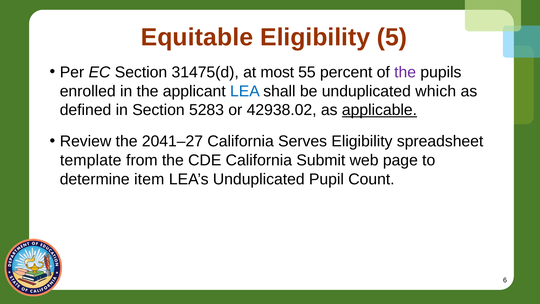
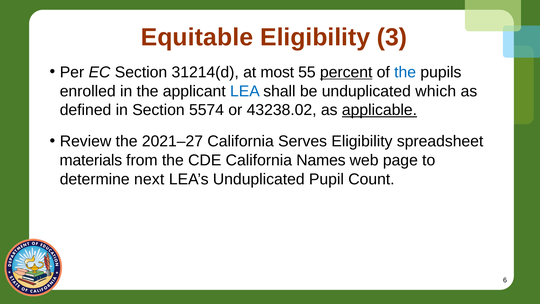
5: 5 -> 3 (392, 37)
31475(d: 31475(d -> 31214(d (205, 72)
percent underline: none -> present (346, 72)
the colour: purple -> blue (405, 72)
5283: 5283 -> 5574 (207, 110)
42938.02: 42938.02 -> 43238.02 (282, 110)
2041–27: 2041–27 -> 2021–27 (172, 141)
template: template -> materials (91, 160)
Submit: Submit -> Names (321, 160)
item: item -> next (149, 179)
